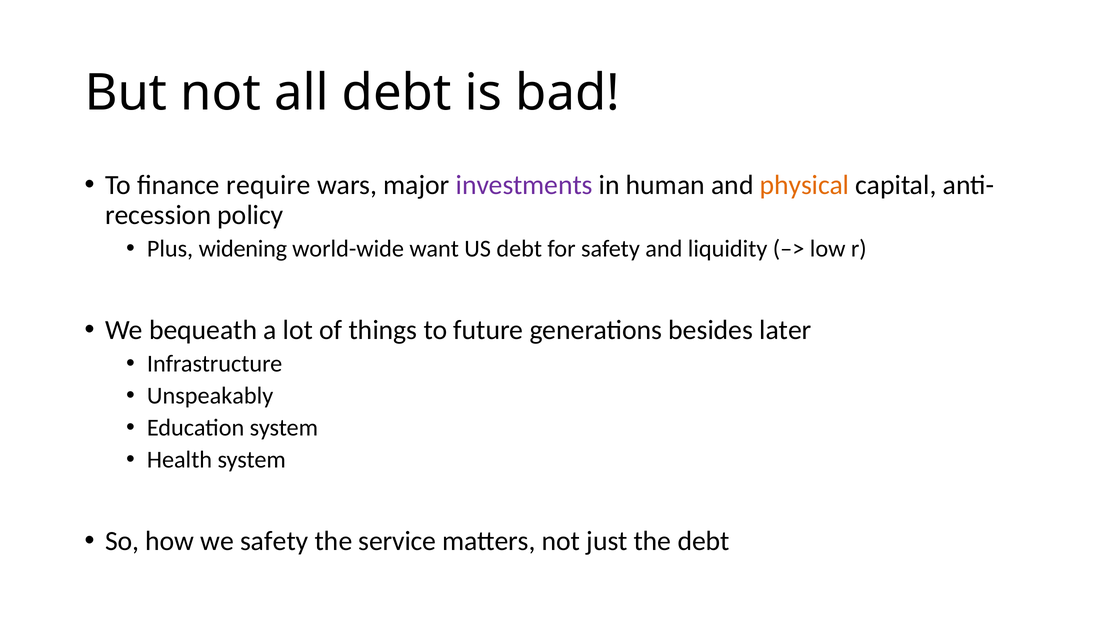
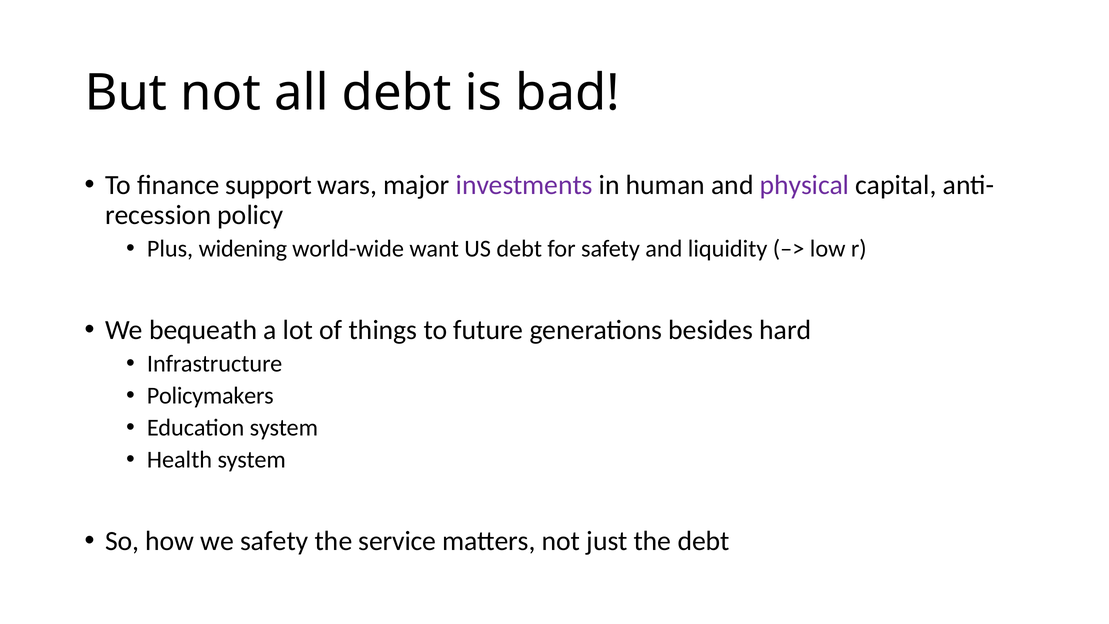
require: require -> support (269, 185)
physical colour: orange -> purple (805, 185)
later: later -> hard (785, 330)
Unspeakably: Unspeakably -> Policymakers (210, 396)
